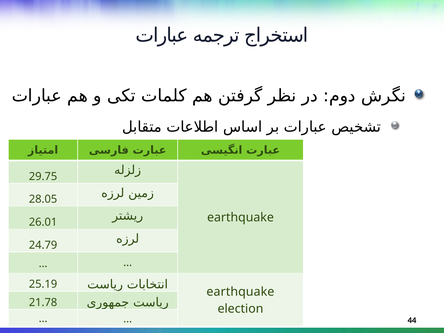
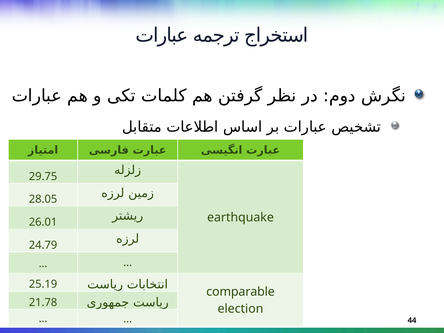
earthquake: earthquake -> comparable (241, 292)
